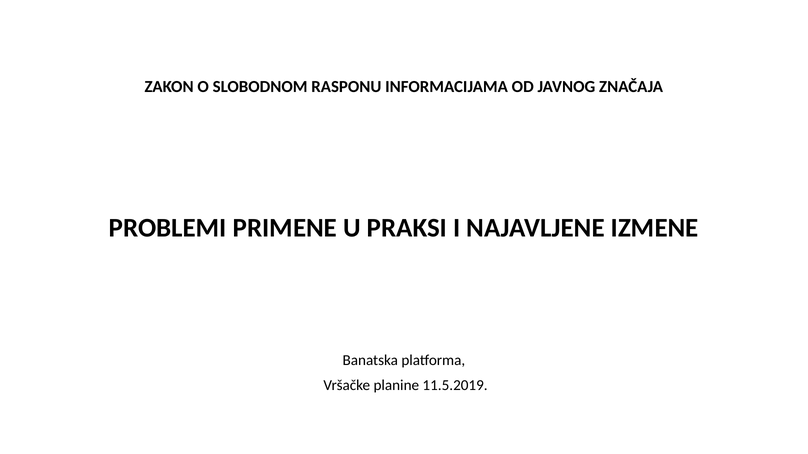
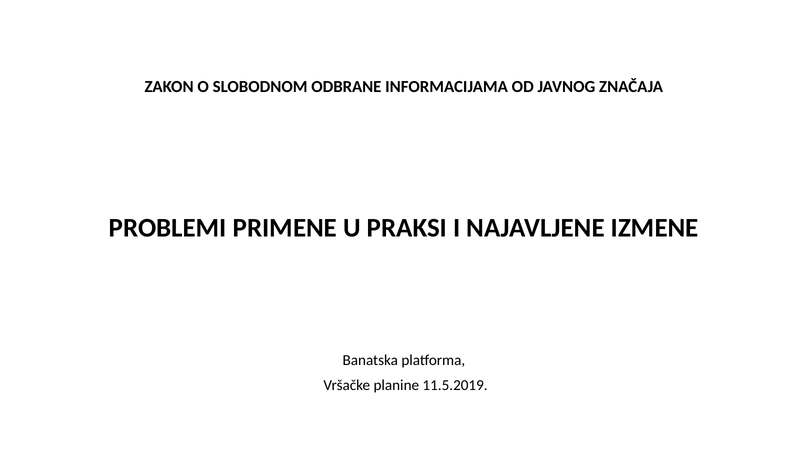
RASPONU: RASPONU -> ODBRANE (346, 87)
